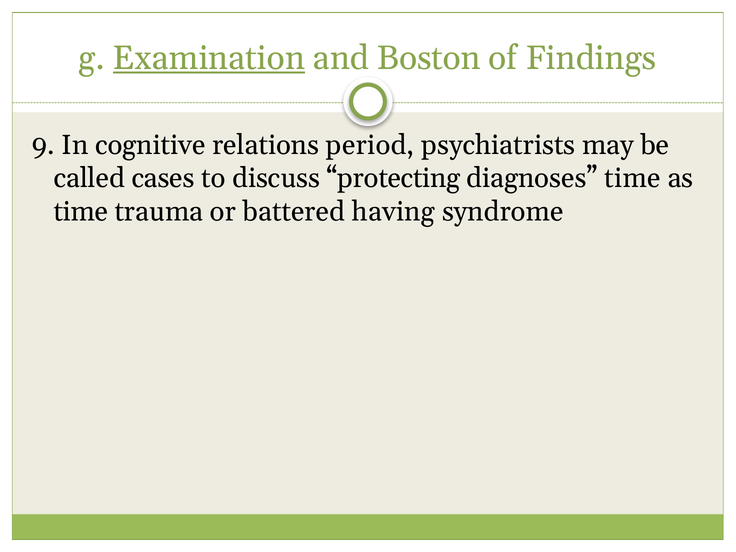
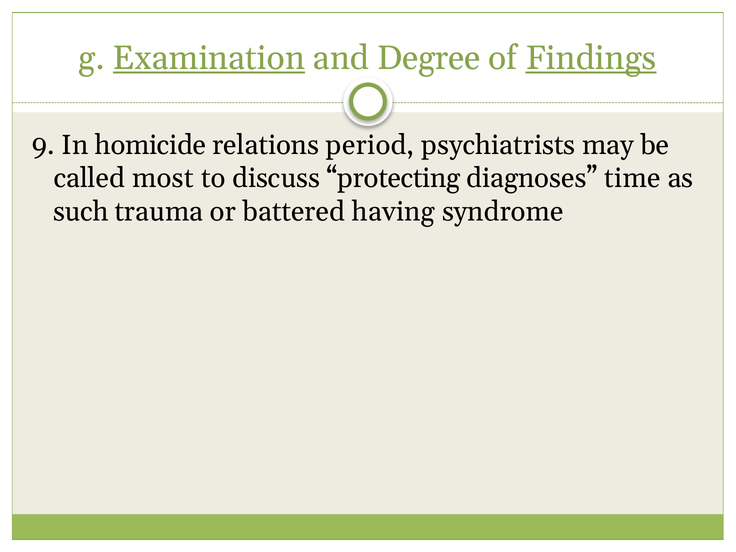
Boston: Boston -> Degree (429, 58)
Findings underline: none -> present (591, 58)
cognitive: cognitive -> homicide (150, 145)
cases: cases -> most (163, 178)
time: time -> such (81, 211)
